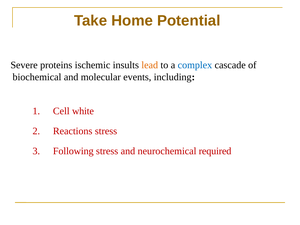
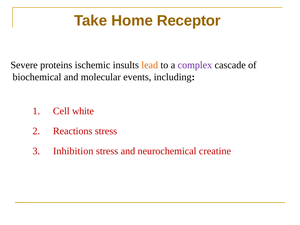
Potential: Potential -> Receptor (189, 21)
complex colour: blue -> purple (195, 65)
Following: Following -> Inhibition (73, 151)
required: required -> creatine (215, 151)
